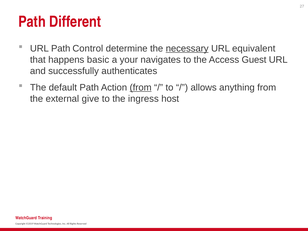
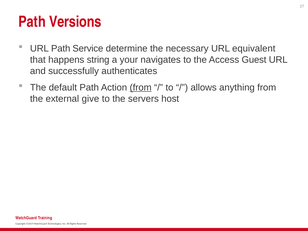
Different: Different -> Versions (75, 22)
Control: Control -> Service (88, 49)
necessary underline: present -> none (187, 49)
basic: basic -> string (98, 60)
ingress: ingress -> servers (143, 99)
